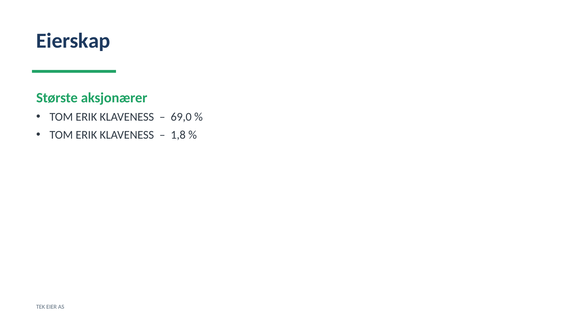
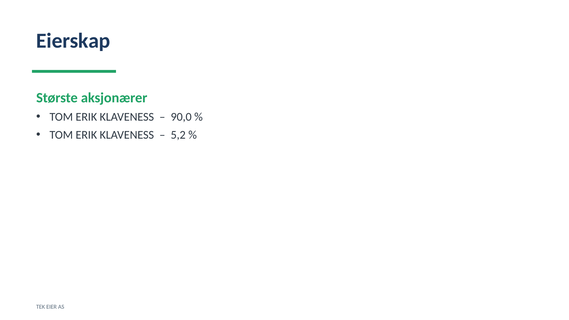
69,0: 69,0 -> 90,0 (181, 117)
1,8: 1,8 -> 5,2 (178, 135)
